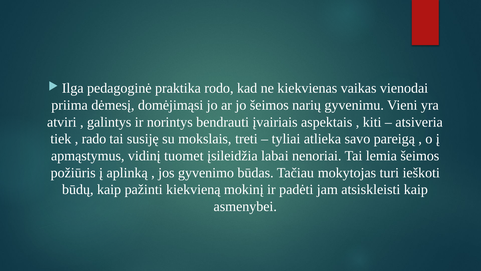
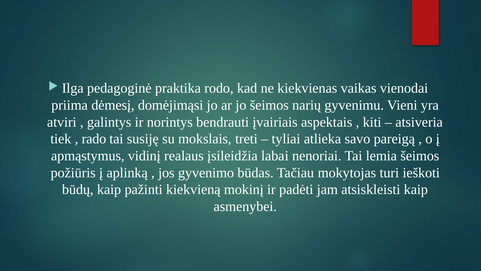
tuomet: tuomet -> realaus (184, 156)
